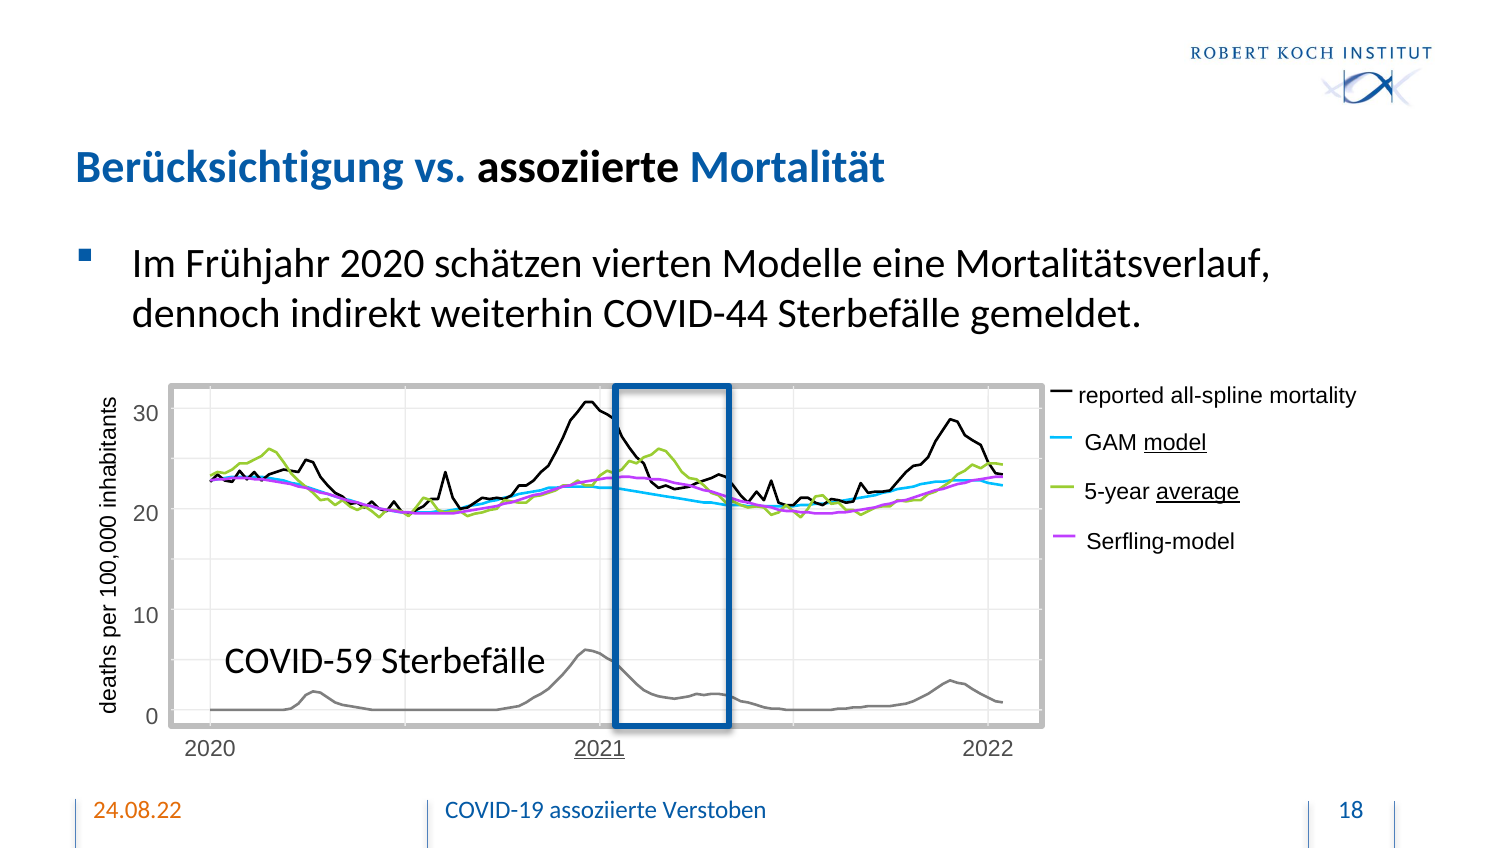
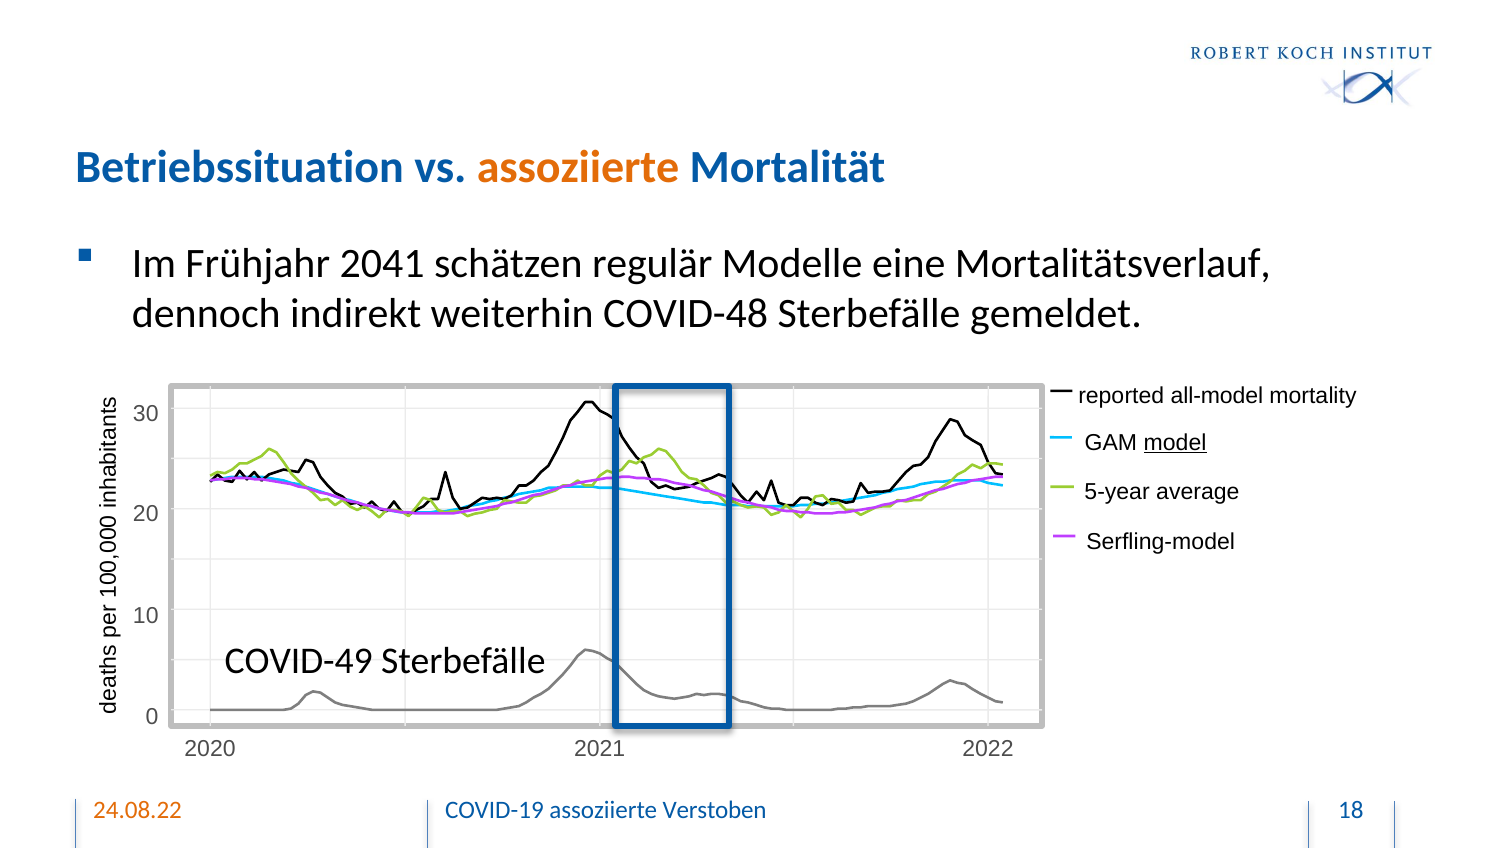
Berücksichtigung: Berücksichtigung -> Betriebssituation (240, 167)
assoziierte colour: black -> orange (578, 167)
Frühjahr 2020: 2020 -> 2041 (382, 263)
vierten: vierten -> regulär (652, 263)
COVID-44: COVID-44 -> COVID-48 (686, 314)
all-spline: all-spline -> all-model (1217, 396)
average underline: present -> none (1198, 492)
COVID-59: COVID-59 -> COVID-49 (299, 661)
2021 underline: present -> none (600, 749)
